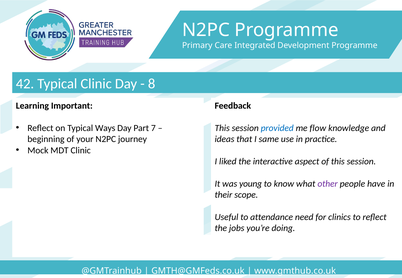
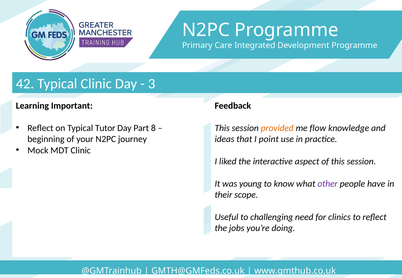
8: 8 -> 3 (152, 84)
Ways: Ways -> Tutor (105, 128)
7: 7 -> 8 (153, 128)
provided colour: blue -> orange (277, 128)
same: same -> point (269, 139)
attendance: attendance -> challenging (272, 217)
